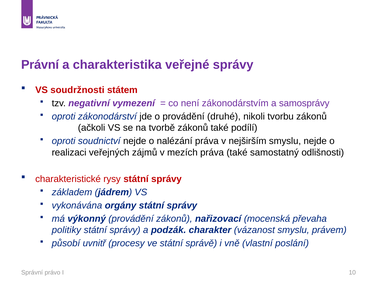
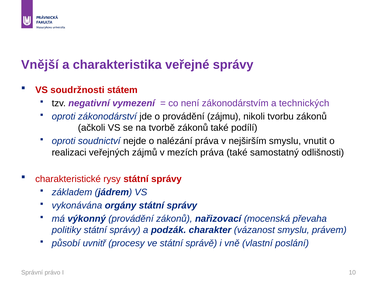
Právní: Právní -> Vnější (40, 65)
samosprávy: samosprávy -> technických (304, 103)
druhé: druhé -> zájmu (224, 116)
smyslu nejde: nejde -> vnutit (315, 141)
